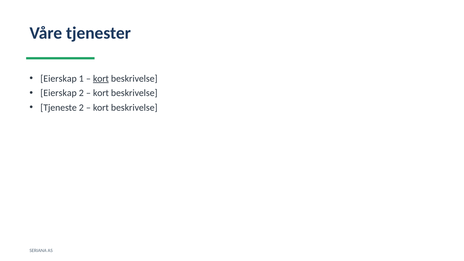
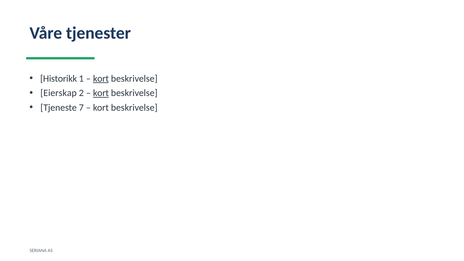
Eierskap: Eierskap -> Historikk (59, 79)
kort underline: none -> present (101, 93)
Tjeneste 2: 2 -> 7 (81, 108)
